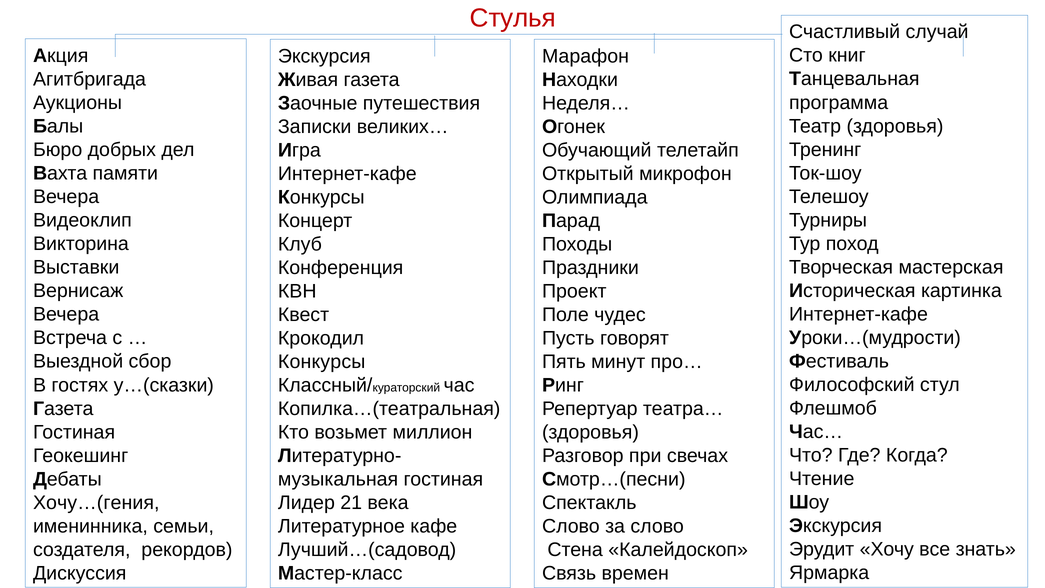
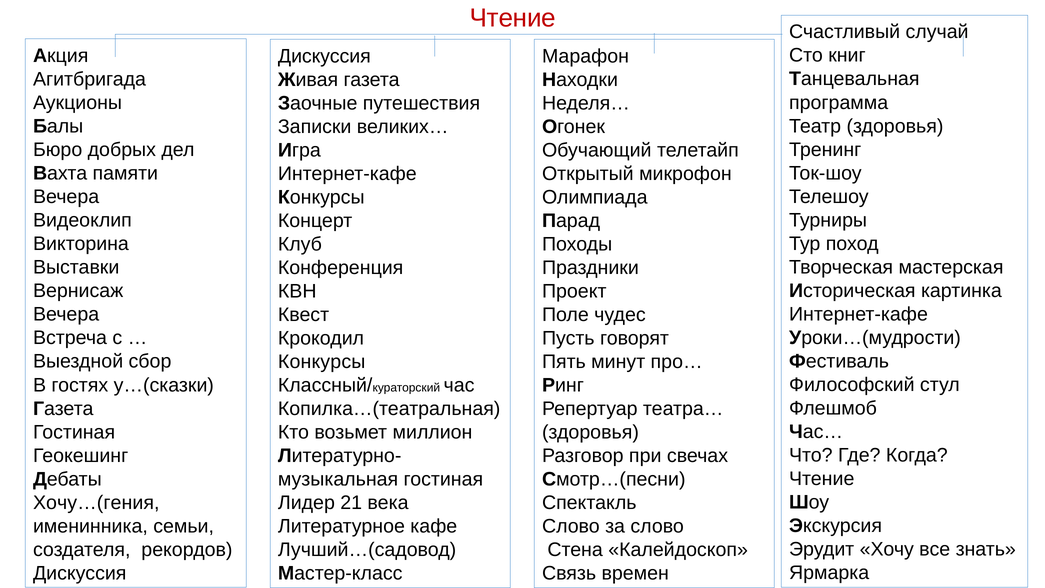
Стулья: Стулья -> Чтение (513, 18)
Экскурсия: Экскурсия -> Дискуссия (324, 56)
